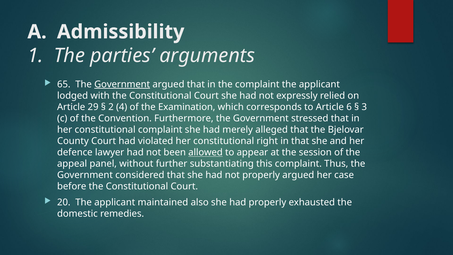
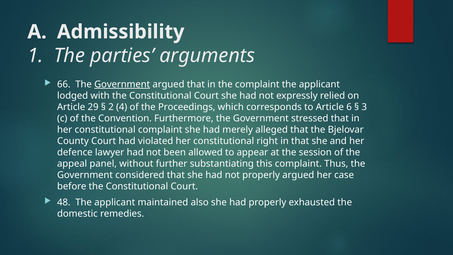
65: 65 -> 66 (64, 84)
Examination: Examination -> Proceedings (187, 107)
allowed underline: present -> none (205, 152)
20: 20 -> 48 (64, 202)
